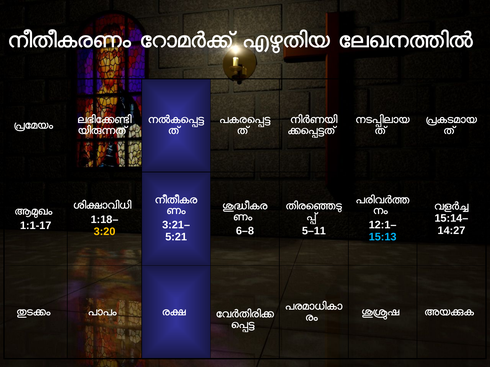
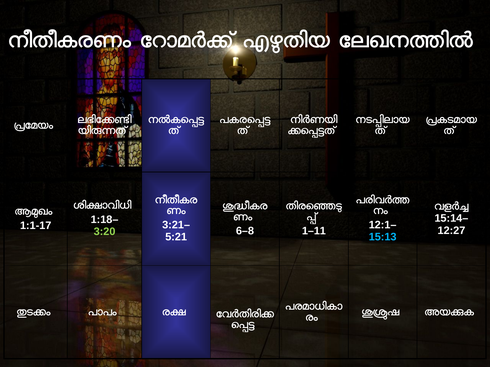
14:27: 14:27 -> 12:27 (451, 231)
5–11: 5–11 -> 1–11 (314, 231)
3:20 colour: yellow -> light green (105, 232)
